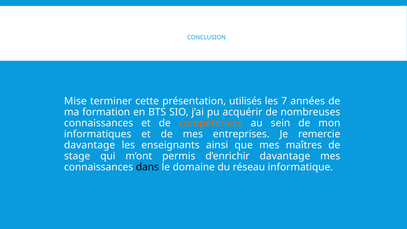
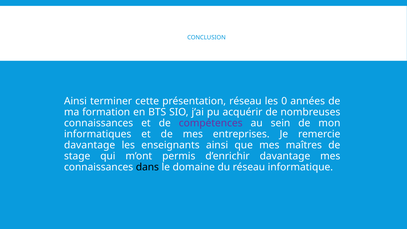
Mise: Mise -> Ainsi (75, 101)
présentation utilisés: utilisés -> réseau (245, 101)
7: 7 -> 0 (284, 101)
compétences colour: orange -> purple (211, 123)
